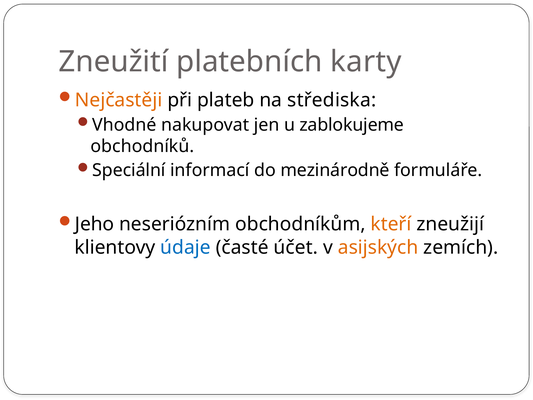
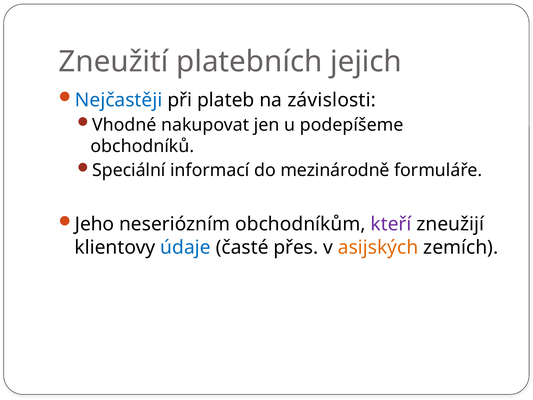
karty: karty -> jejich (366, 62)
Nejčastěji colour: orange -> blue (119, 100)
střediska: střediska -> závislosti (332, 100)
zablokujeme: zablokujeme -> podepíšeme (352, 125)
kteří colour: orange -> purple (391, 224)
účet: účet -> přes (296, 247)
